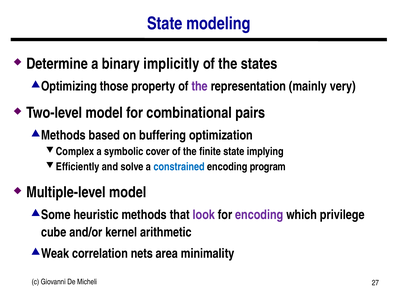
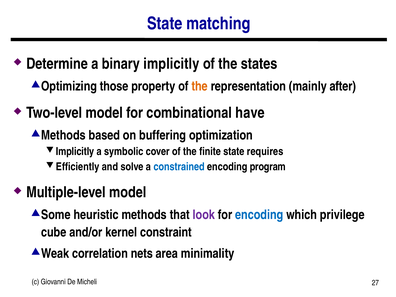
modeling: modeling -> matching (218, 24)
the colour: purple -> orange (200, 86)
very: very -> after (343, 86)
pairs: pairs -> have (250, 113)
Complex: Complex -> Implicitly (75, 152)
implying: implying -> requires (265, 152)
encoding colour: purple -> blue (259, 215)
arithmetic: arithmetic -> constraint (166, 232)
